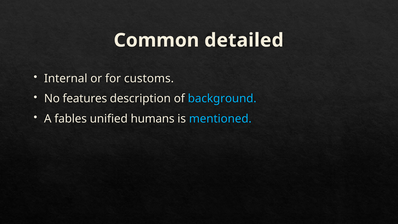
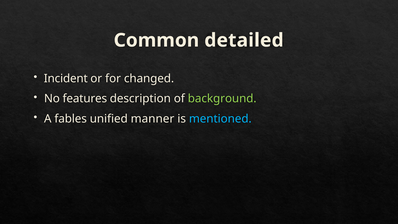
Internal: Internal -> Incident (66, 78)
customs: customs -> changed (149, 78)
background colour: light blue -> light green (222, 99)
humans: humans -> manner (153, 119)
